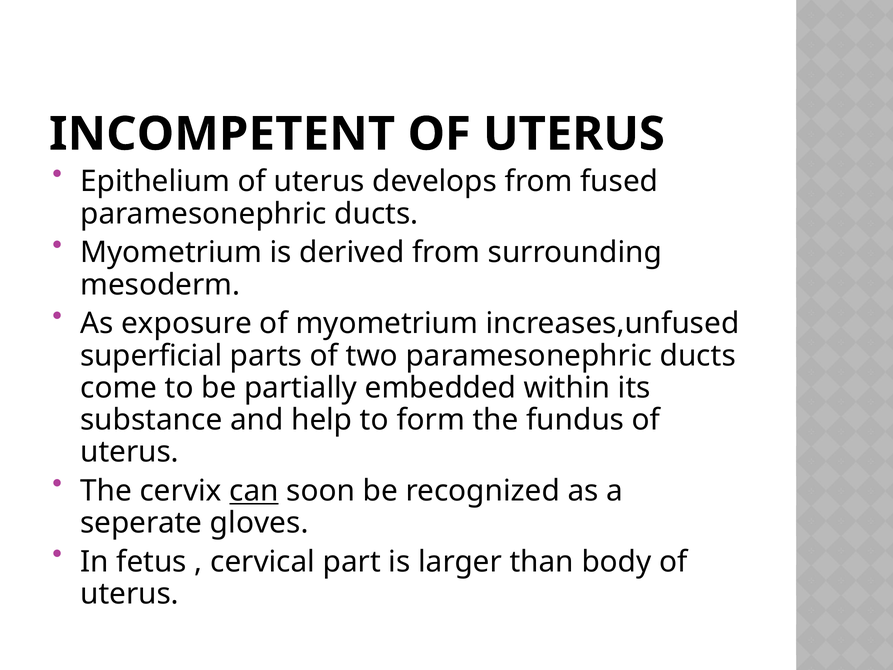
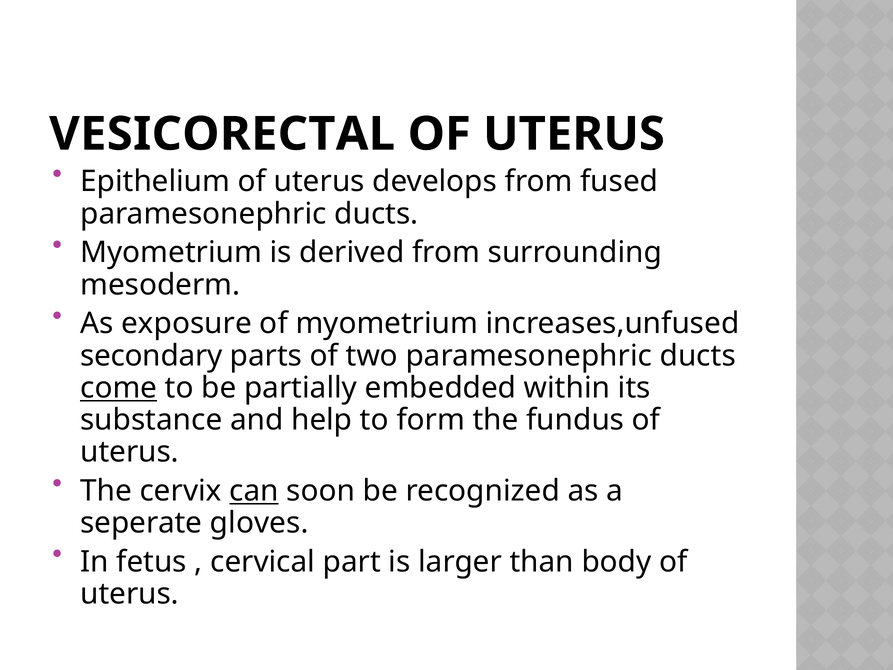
INCOMPETENT: INCOMPETENT -> VESICORECTAL (222, 134)
superficial: superficial -> secondary (151, 356)
come underline: none -> present (119, 388)
